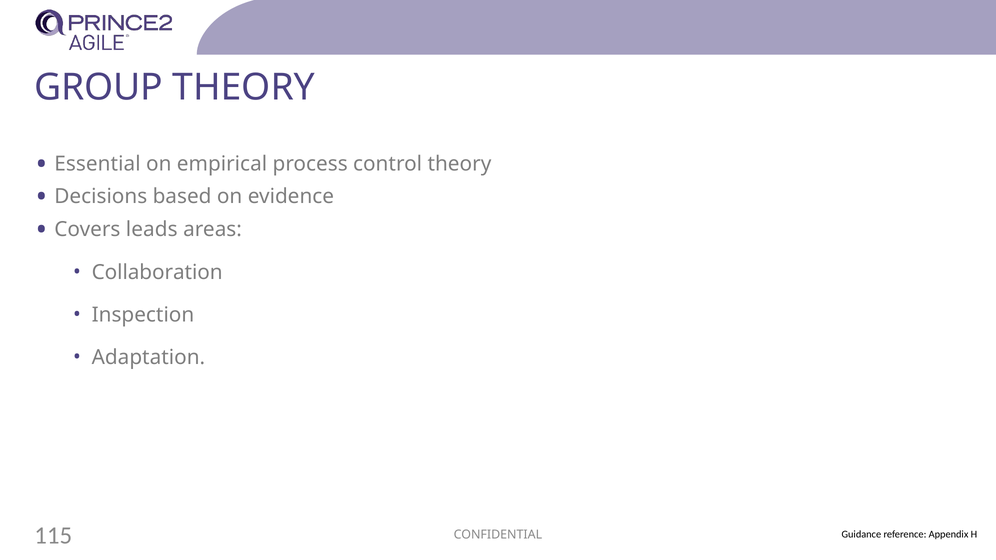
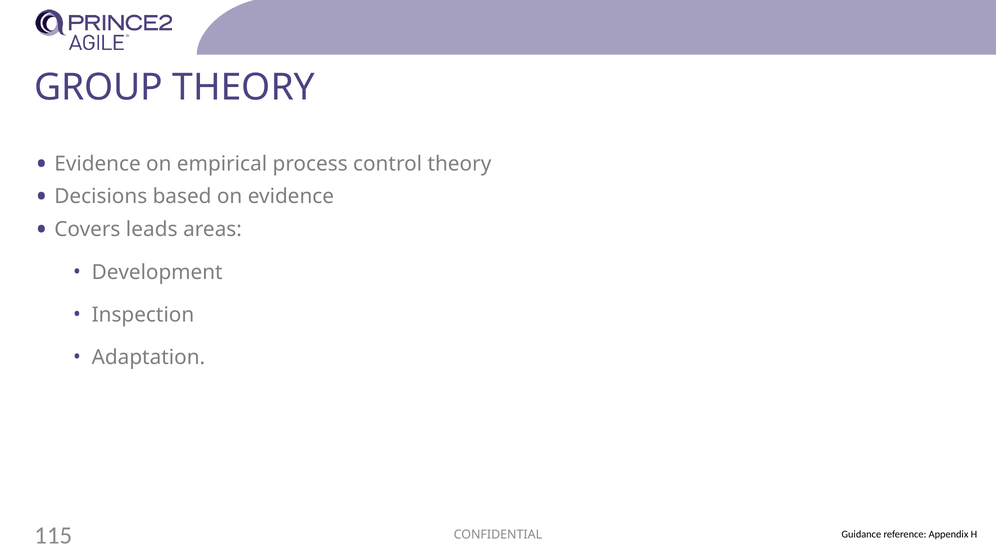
Essential: Essential -> Evidence (98, 164)
Collaboration: Collaboration -> Development (157, 272)
